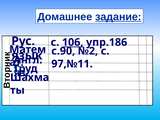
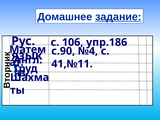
106 underline: present -> none (73, 42)
№2: №2 -> №4 (88, 51)
97,№11: 97,№11 -> 41,№11 (72, 64)
